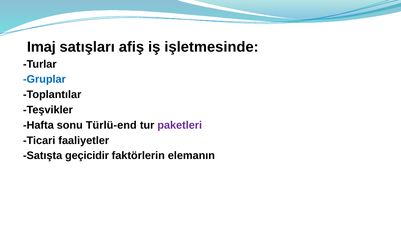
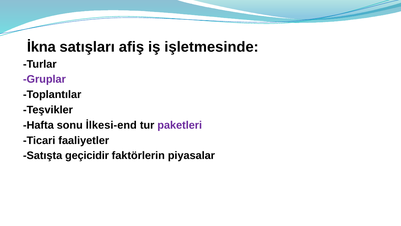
Imaj: Imaj -> İkna (41, 47)
Gruplar colour: blue -> purple (44, 79)
Türlü-end: Türlü-end -> İlkesi-end (111, 125)
elemanın: elemanın -> piyasalar (191, 155)
